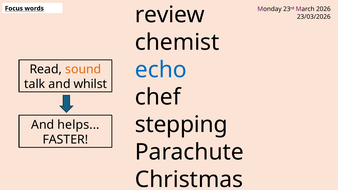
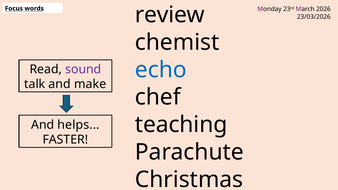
sound colour: orange -> purple (83, 69)
whilst: whilst -> make (90, 84)
stepping: stepping -> teaching (181, 125)
